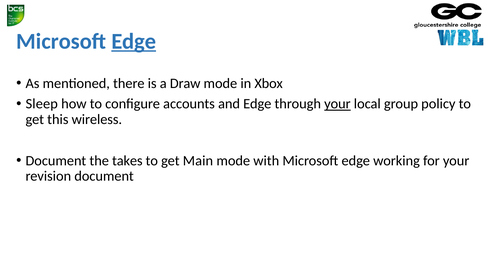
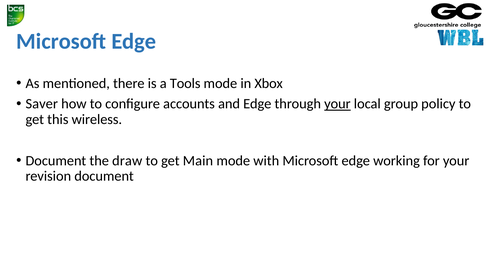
Edge underline: present -> none (134, 41)
Draw: Draw -> Tools (185, 83)
Sleep: Sleep -> Saver (42, 104)
takes: takes -> draw (127, 161)
